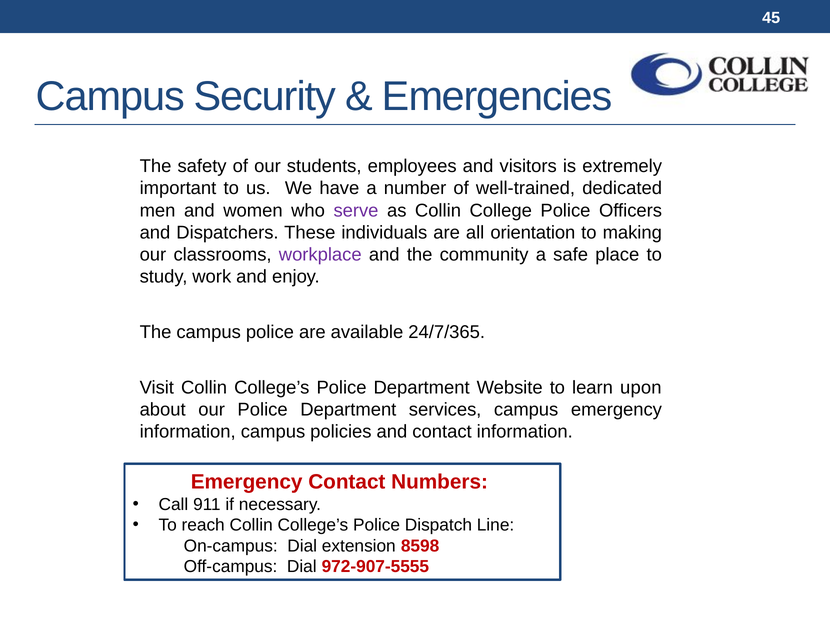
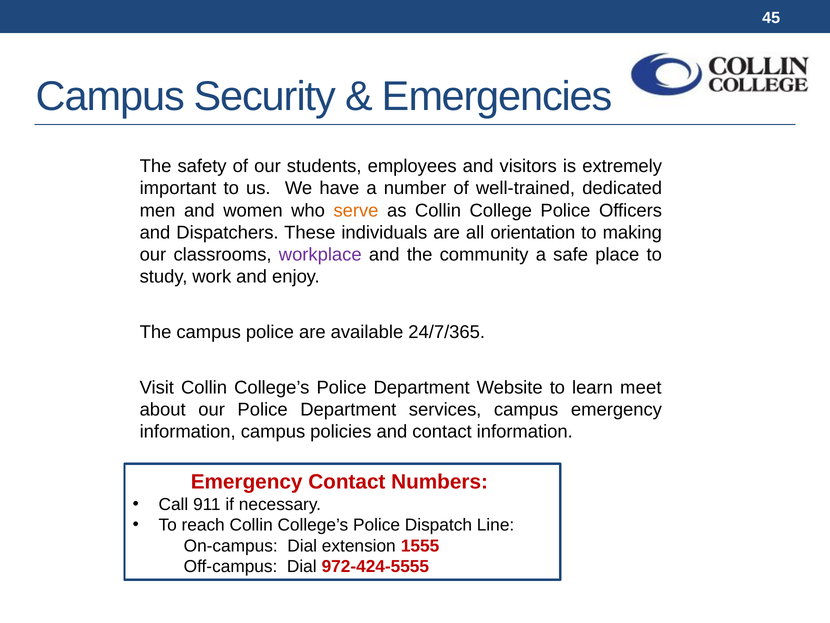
serve colour: purple -> orange (356, 210)
upon: upon -> meet (641, 387)
8598: 8598 -> 1555 (420, 545)
972-907-5555: 972-907-5555 -> 972-424-5555 (375, 566)
